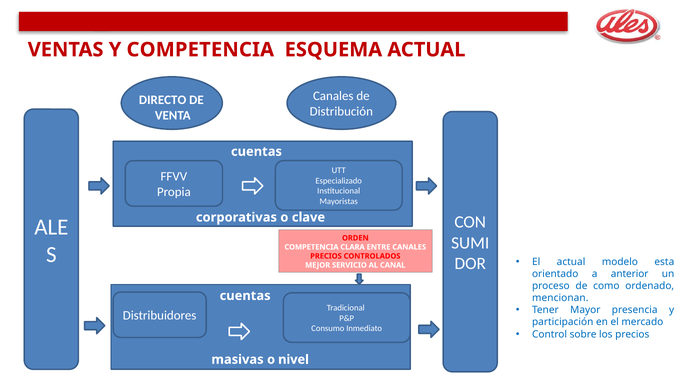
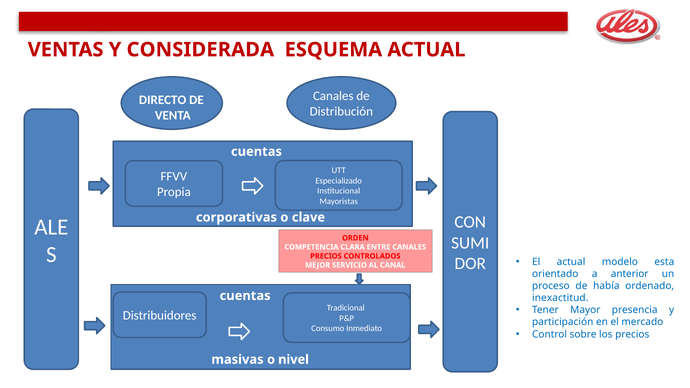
Y COMPETENCIA: COMPETENCIA -> CONSIDERADA (200, 50)
como: como -> había (606, 286)
mencionan: mencionan -> inexactitud (560, 298)
